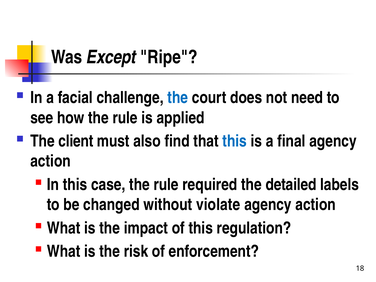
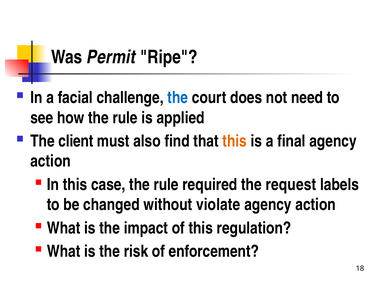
Except: Except -> Permit (111, 57)
this colour: blue -> orange (235, 141)
detailed: detailed -> request (291, 185)
